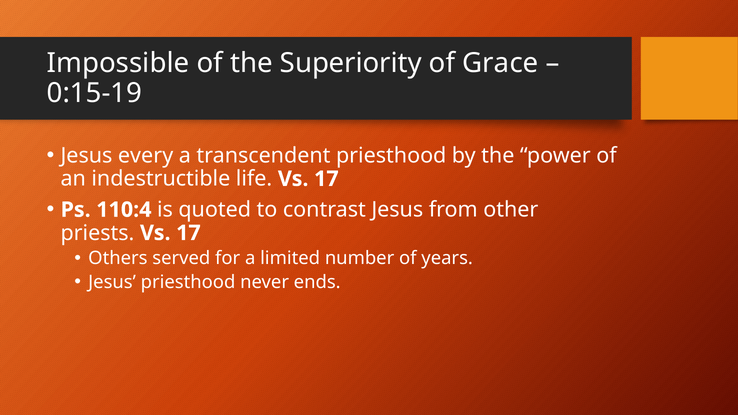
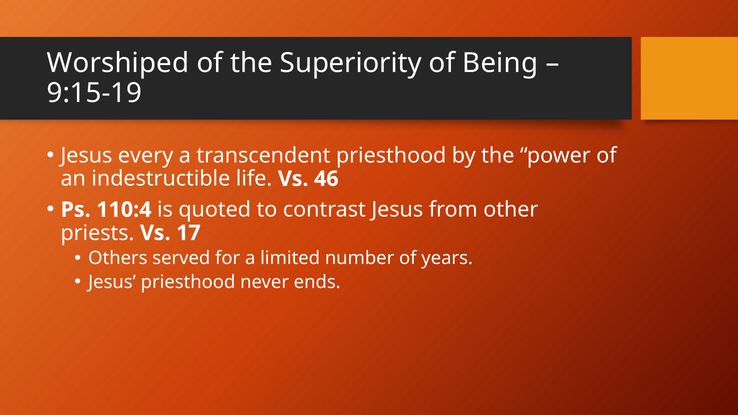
Impossible: Impossible -> Worshiped (118, 63)
Grace: Grace -> Being (500, 63)
0:15-19: 0:15-19 -> 9:15-19 (94, 93)
life Vs 17: 17 -> 46 (326, 179)
